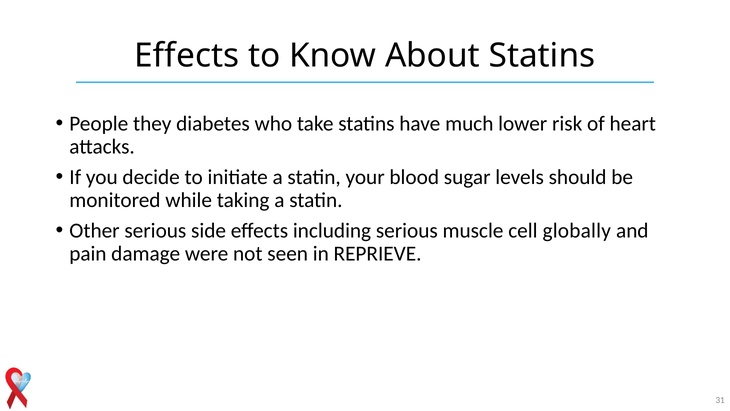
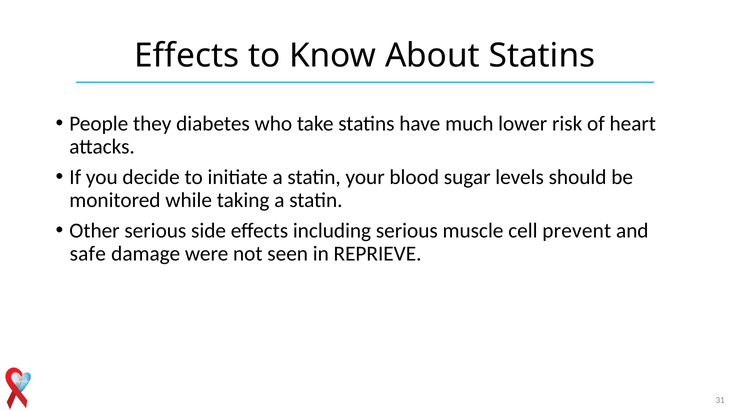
globally: globally -> prevent (577, 230)
pain: pain -> safe (88, 253)
